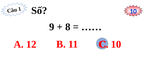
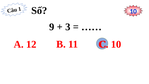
8: 8 -> 3 (68, 27)
